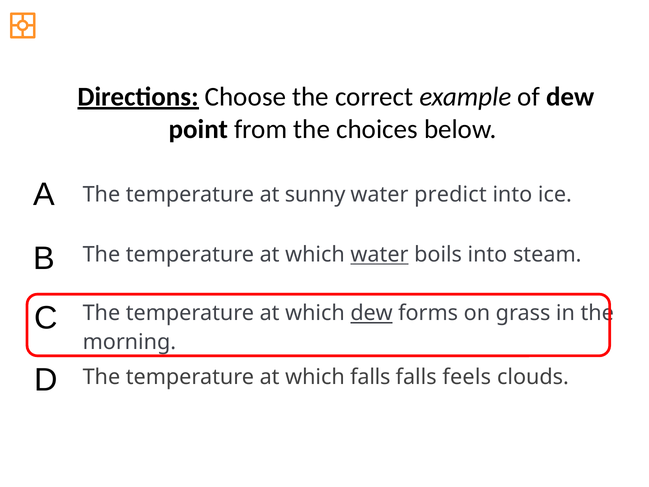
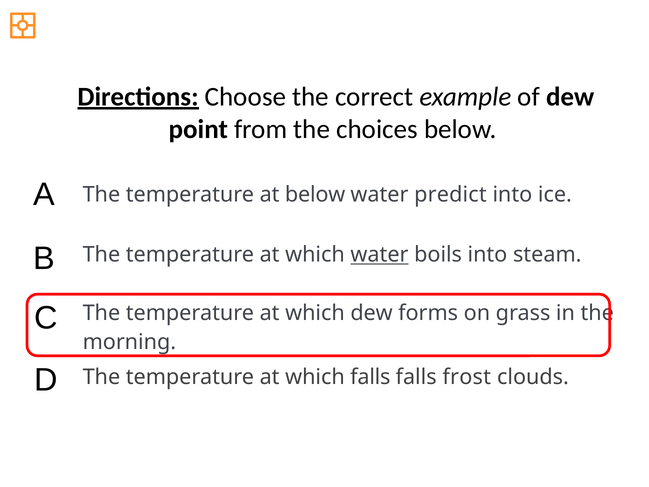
at sunny: sunny -> below (315, 195)
dew underline: present -> none (372, 313)
feels: feels -> frost (467, 377)
